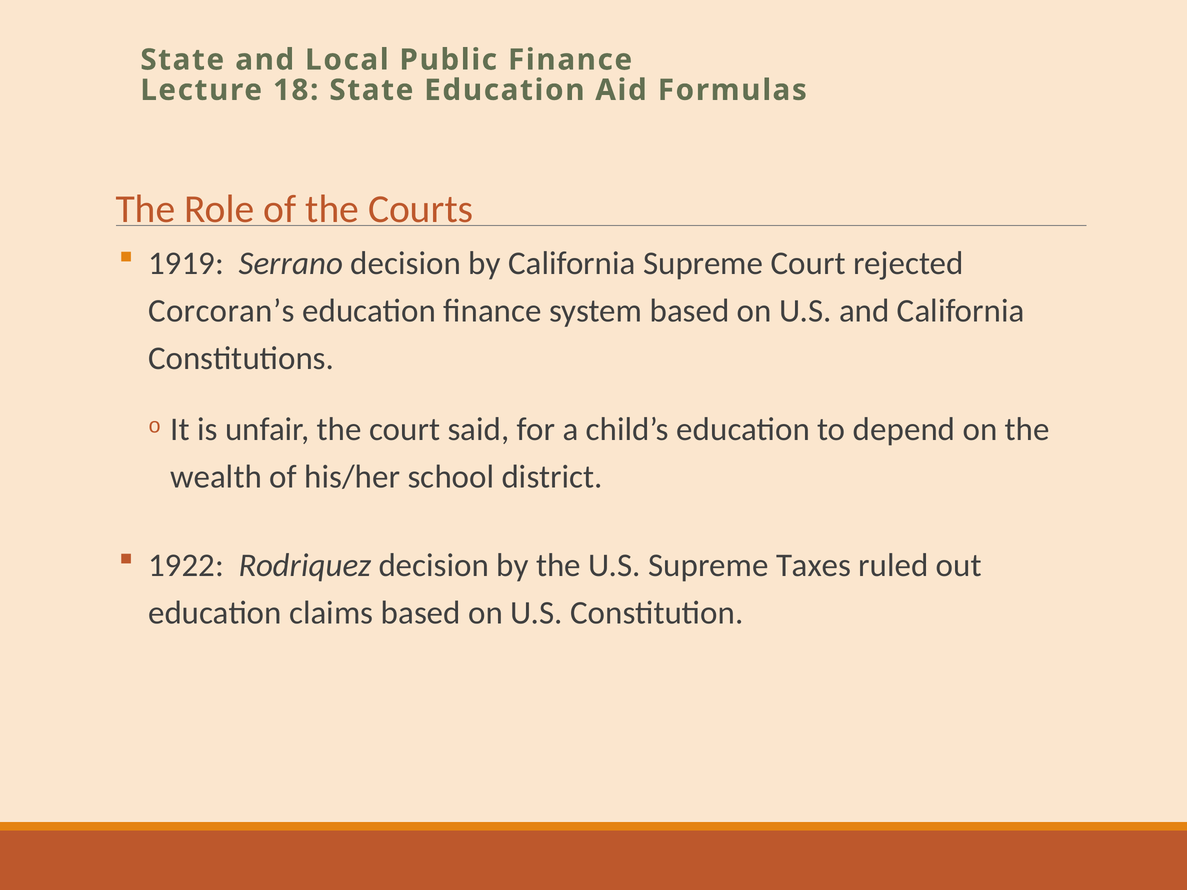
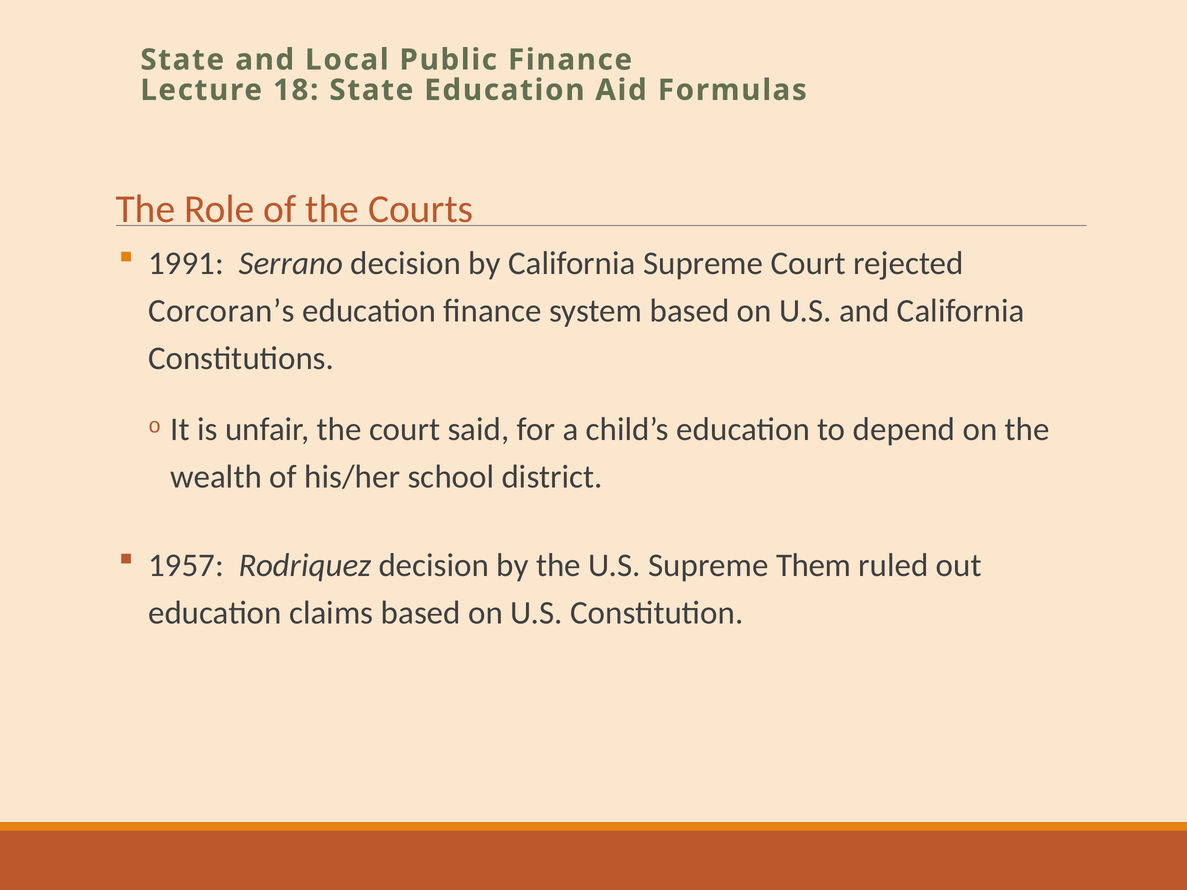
1919: 1919 -> 1991 (186, 263)
1922: 1922 -> 1957 (186, 565)
Taxes: Taxes -> Them (814, 565)
